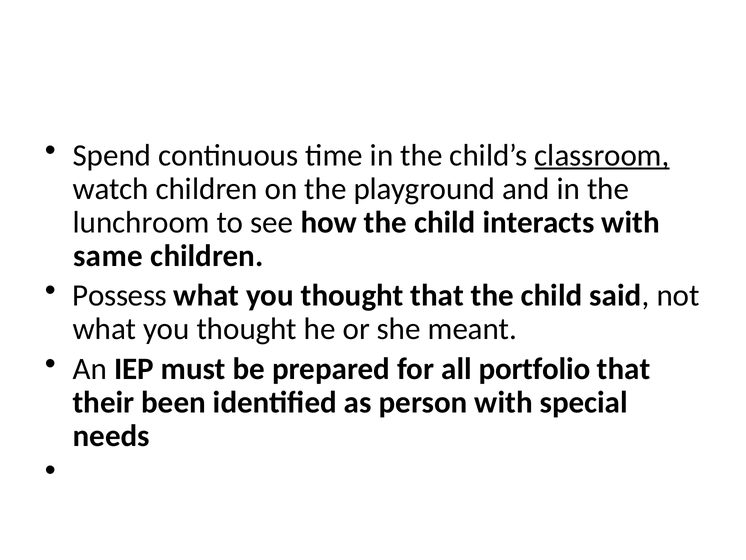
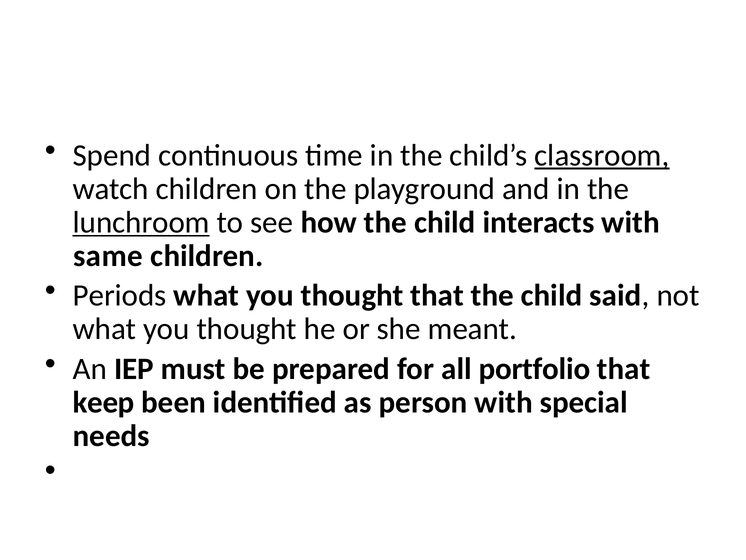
lunchroom underline: none -> present (141, 222)
Possess: Possess -> Periods (120, 295)
their: their -> keep (104, 402)
